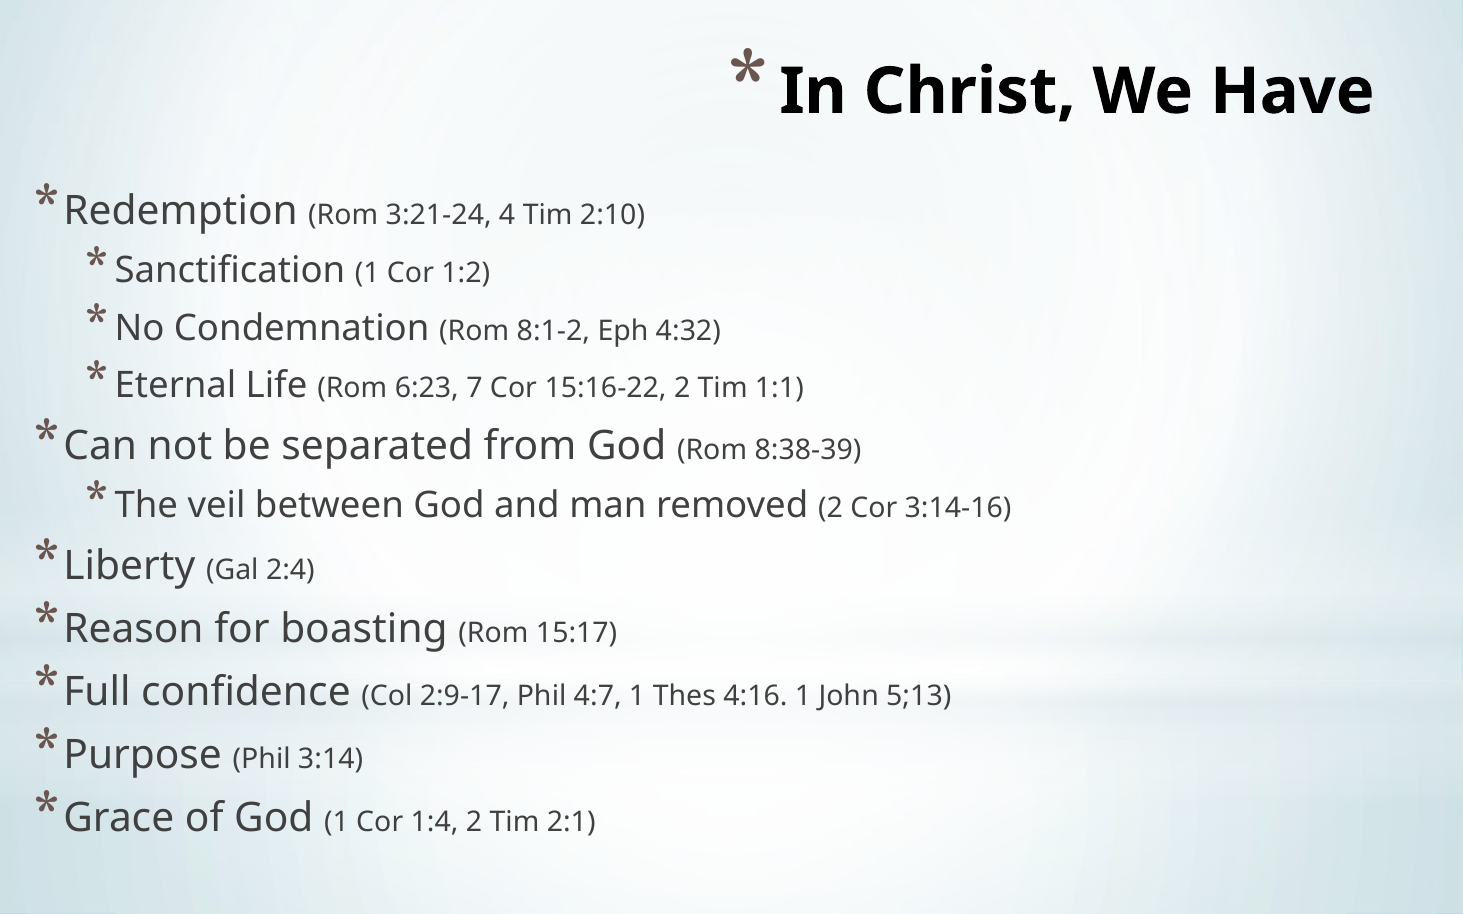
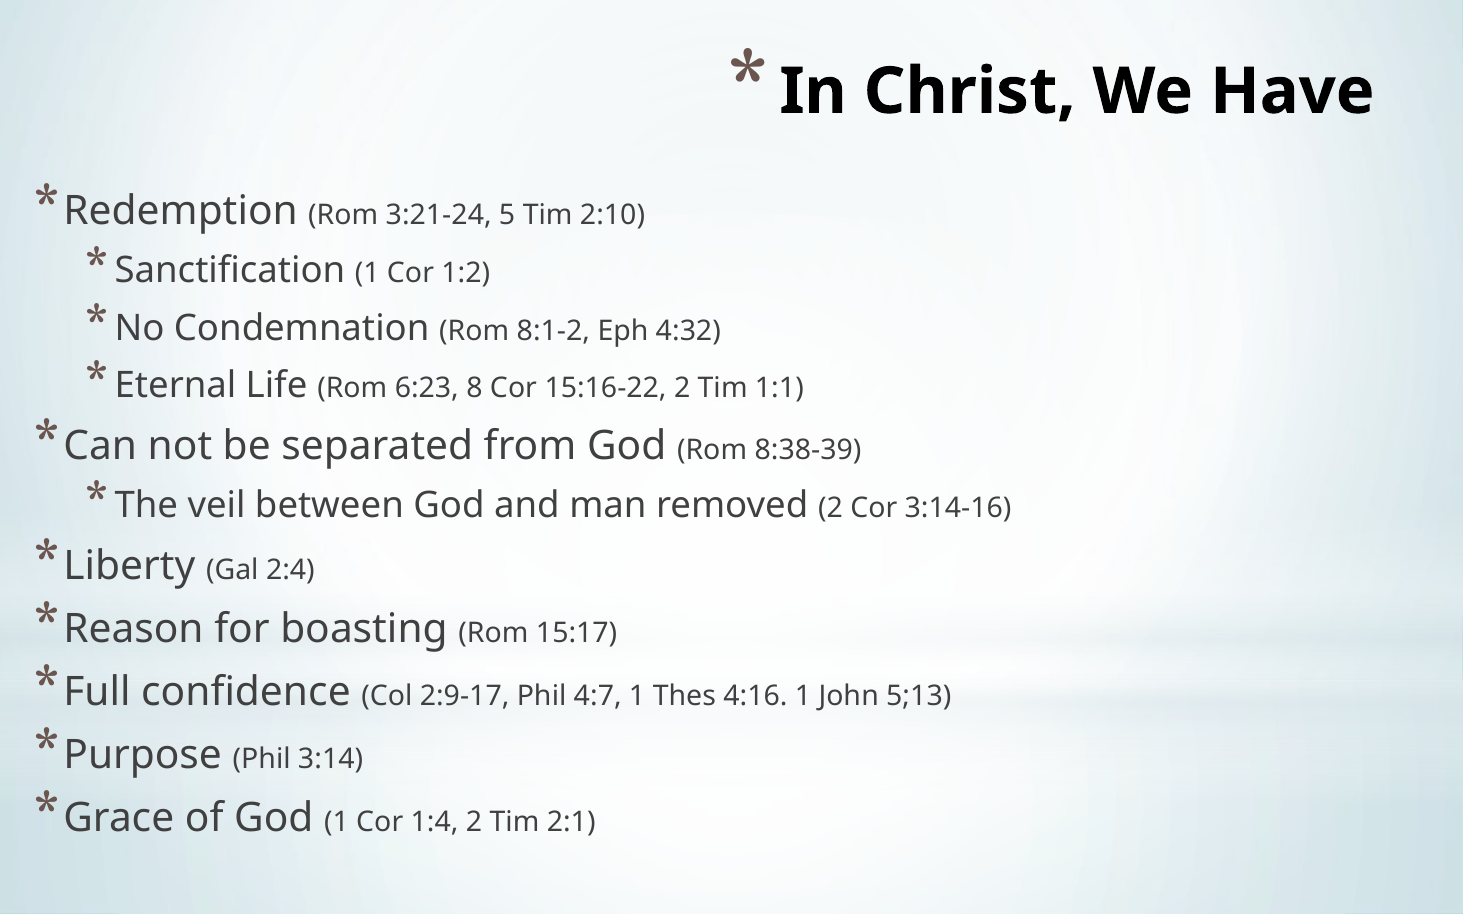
4: 4 -> 5 (507, 215)
7: 7 -> 8 (474, 388)
